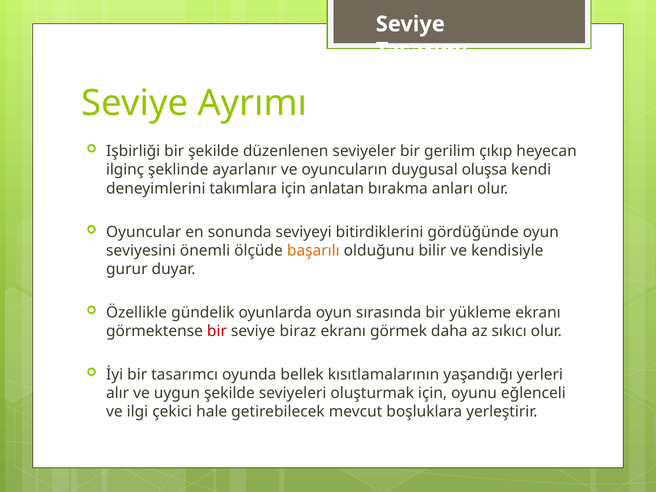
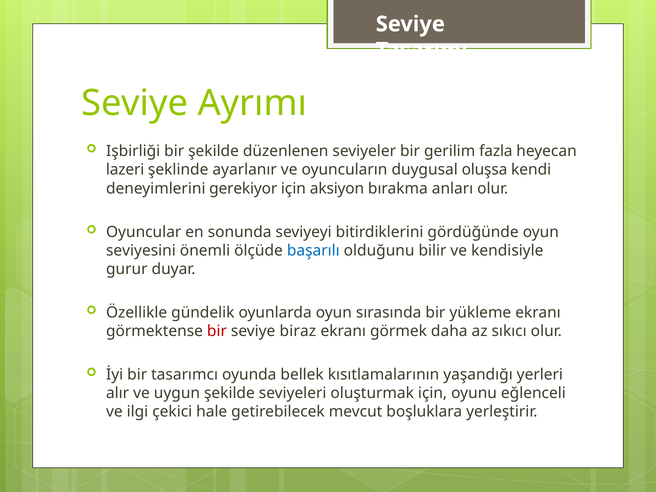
çıkıp: çıkıp -> fazla (496, 151)
ilginç: ilginç -> lazeri (125, 170)
takımlara: takımlara -> gerekiyor (243, 188)
anlatan: anlatan -> aksiyon (337, 188)
başarılı colour: orange -> blue (313, 251)
